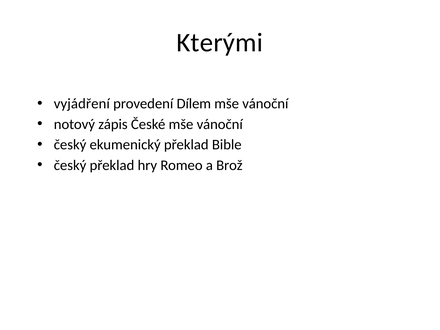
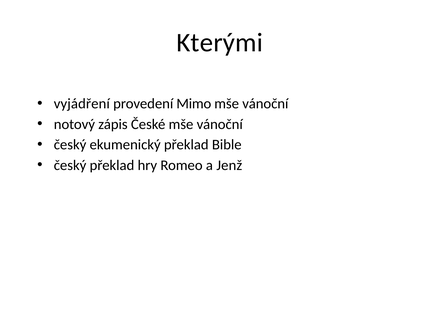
Dílem: Dílem -> Mimo (194, 104)
Brož: Brož -> Jenž (229, 165)
